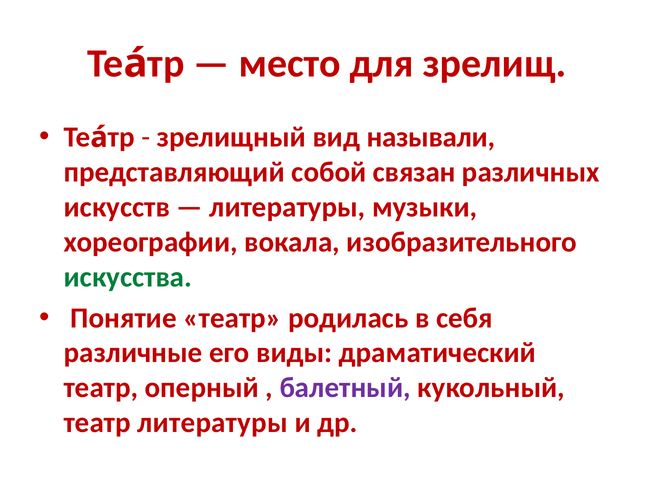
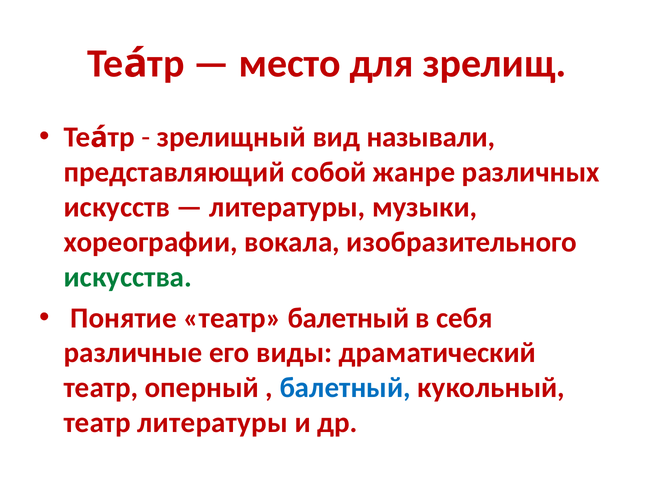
связан: связан -> жанре (414, 172)
театр родилась: родилась -> балетный (348, 318)
балетный colour: purple -> blue (345, 387)
